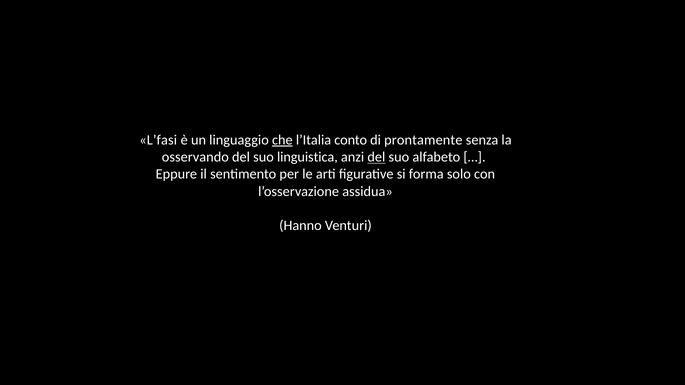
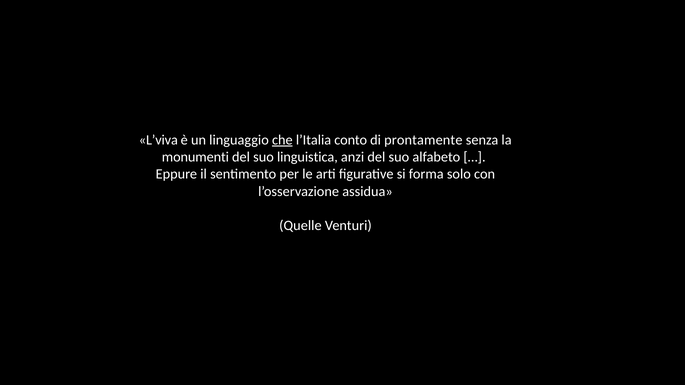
L’fasi: L’fasi -> L’viva (158, 140)
osservando: osservando -> monumenti (195, 157)
del underline: present -> none (376, 157)
Hanno: Hanno -> Quelle (300, 226)
